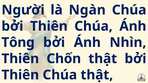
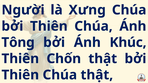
Ngàn: Ngàn -> Xưng (87, 10)
Nhìn: Nhìn -> Khúc (128, 43)
